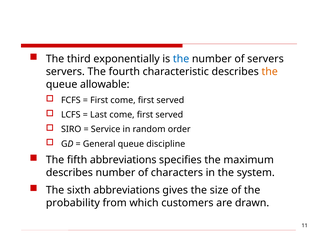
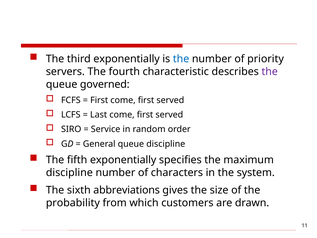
of servers: servers -> priority (266, 59)
the colour: orange -> purple (270, 72)
allowable: allowable -> governed (105, 84)
fifth abbreviations: abbreviations -> exponentially (123, 160)
describes: describes -> discipline (69, 172)
